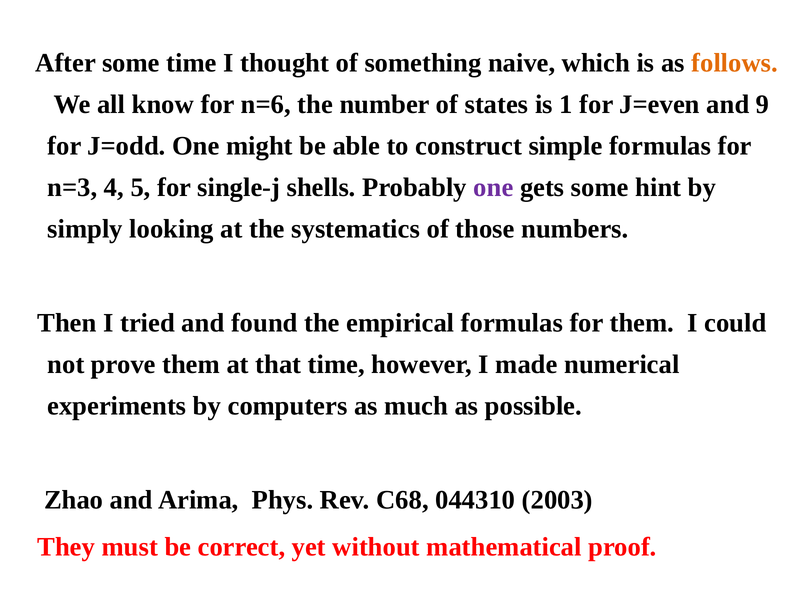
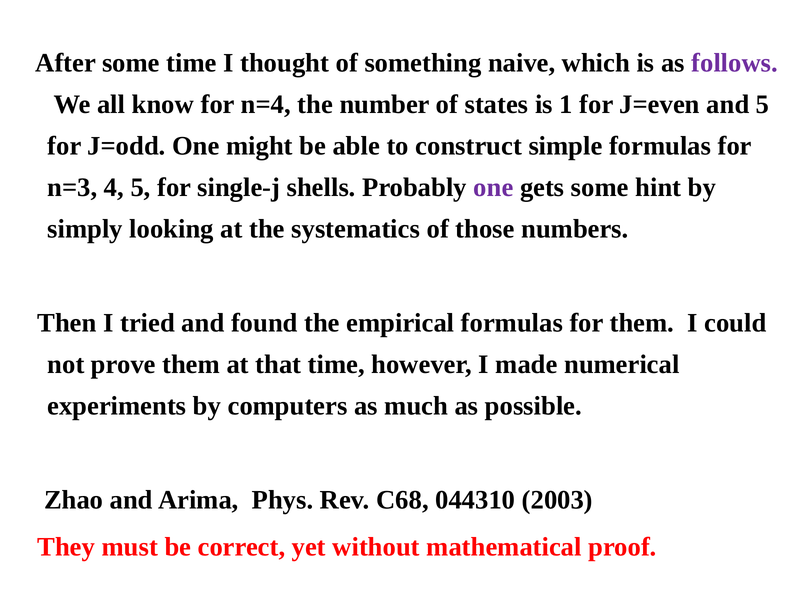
follows colour: orange -> purple (735, 63)
n=6: n=6 -> n=4 (266, 104)
and 9: 9 -> 5 (763, 104)
